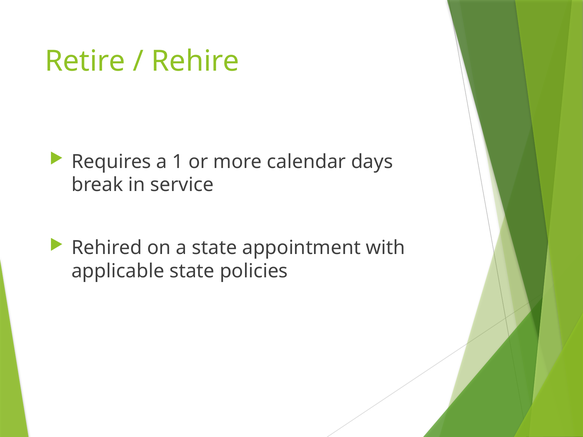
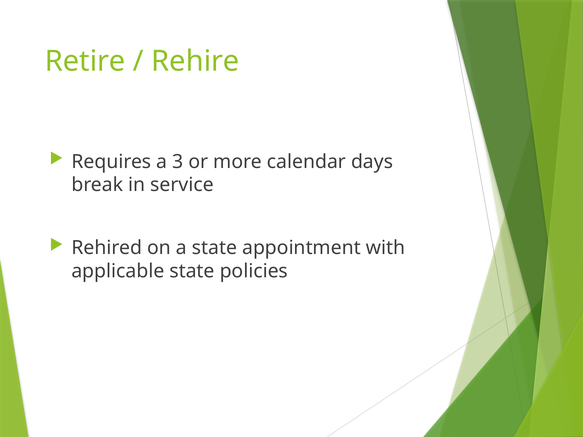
1: 1 -> 3 (178, 162)
